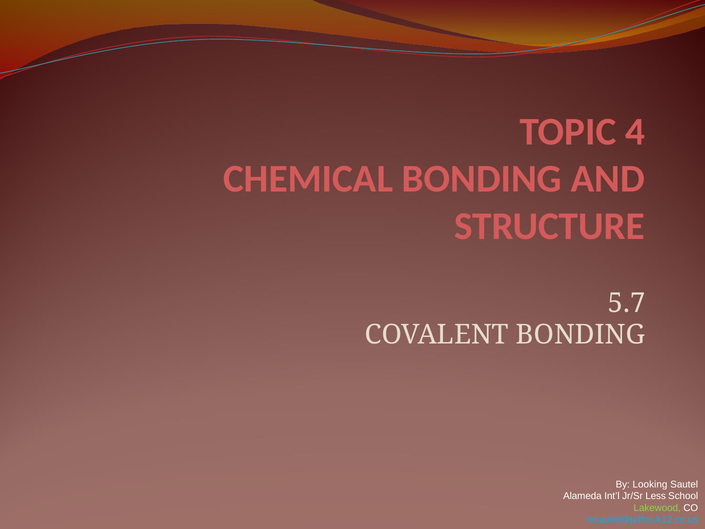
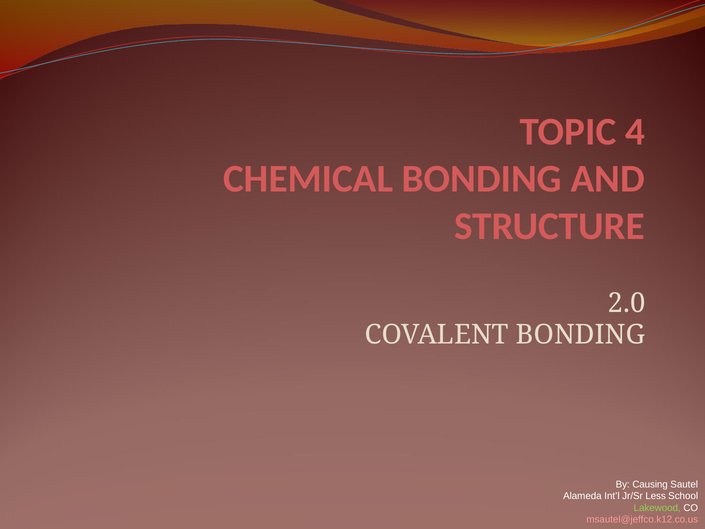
5.7: 5.7 -> 2.0 (627, 303)
Looking: Looking -> Causing (650, 484)
msautel@jeffco.k12.co.us colour: light blue -> pink (642, 519)
